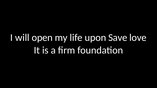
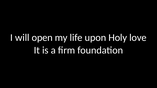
Save: Save -> Holy (118, 38)
